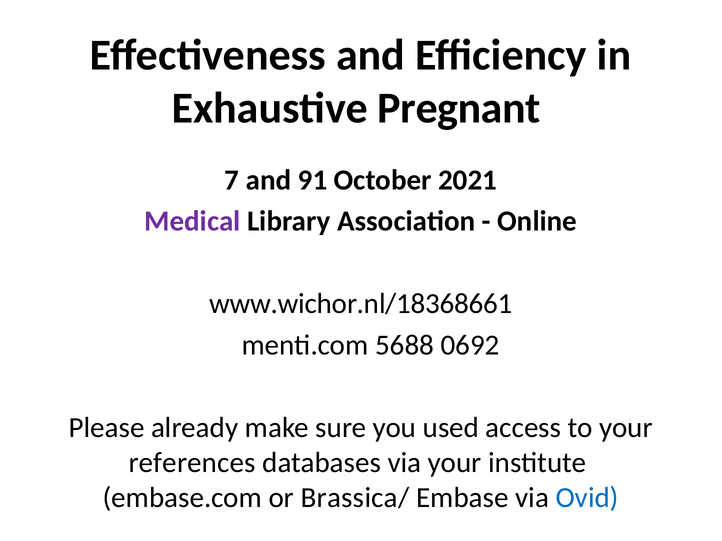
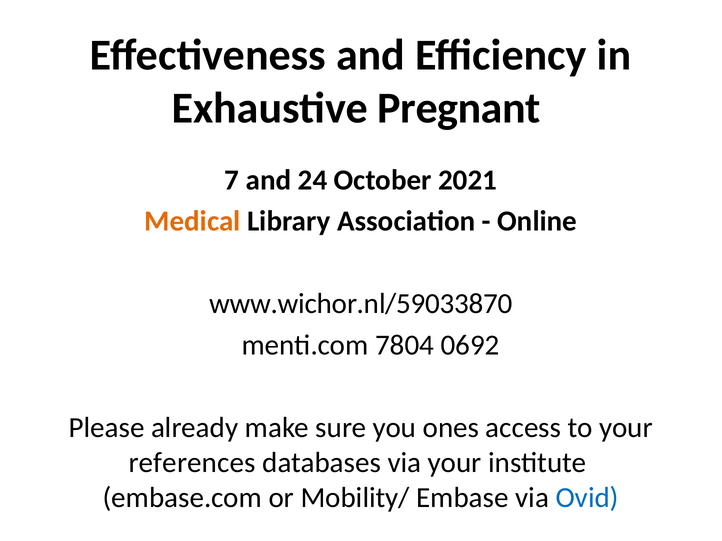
91: 91 -> 24 (313, 180)
Medical colour: purple -> orange (192, 221)
www.wichor.nl/18368661: www.wichor.nl/18368661 -> www.wichor.nl/59033870 (361, 304)
5688: 5688 -> 7804 (405, 345)
used: used -> ones (451, 428)
Brassica/: Brassica/ -> Mobility/ (355, 498)
